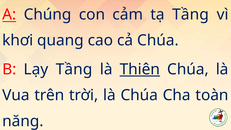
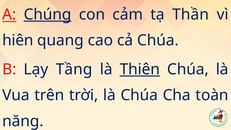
Chúng underline: none -> present (48, 15)
tạ Tầng: Tầng -> Thần (191, 15)
khơi: khơi -> hiên (18, 40)
